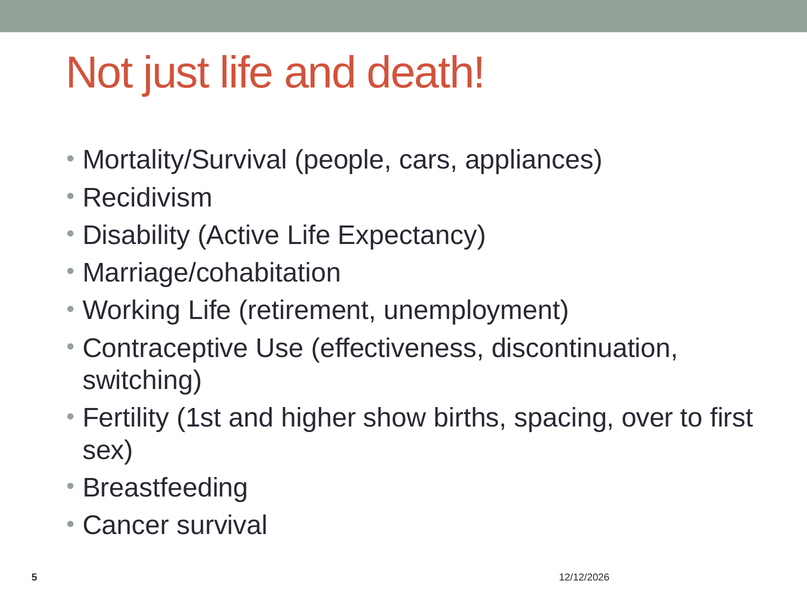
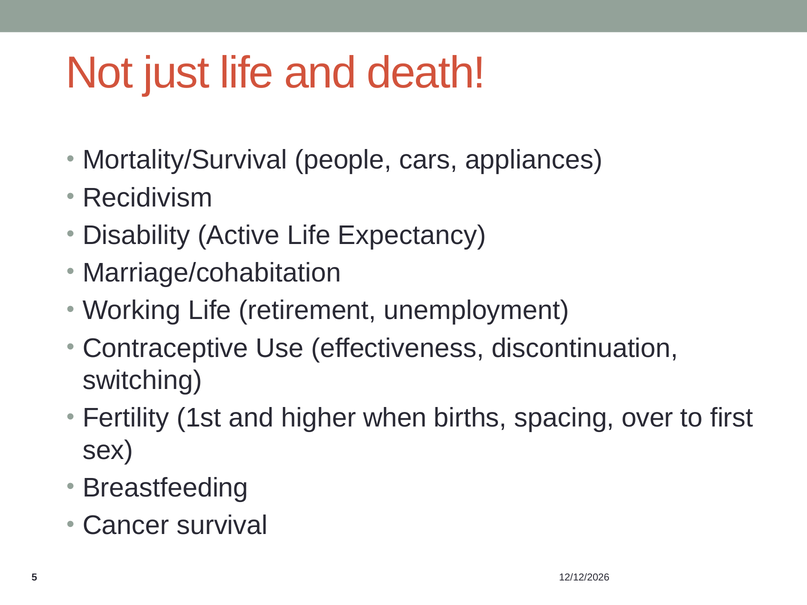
show: show -> when (395, 418)
